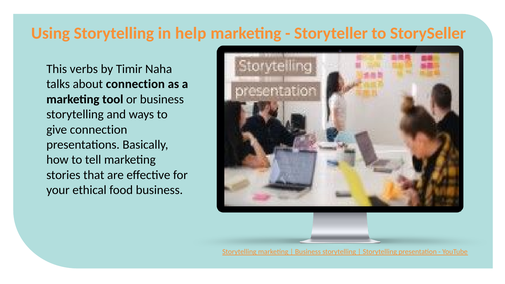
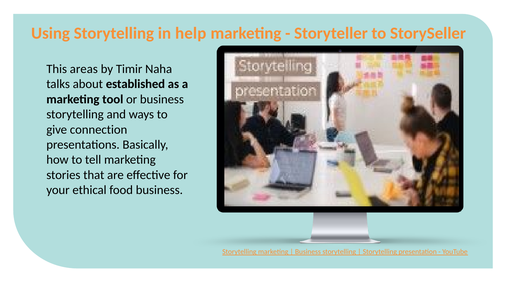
verbs: verbs -> areas (84, 69)
about connection: connection -> established (135, 84)
